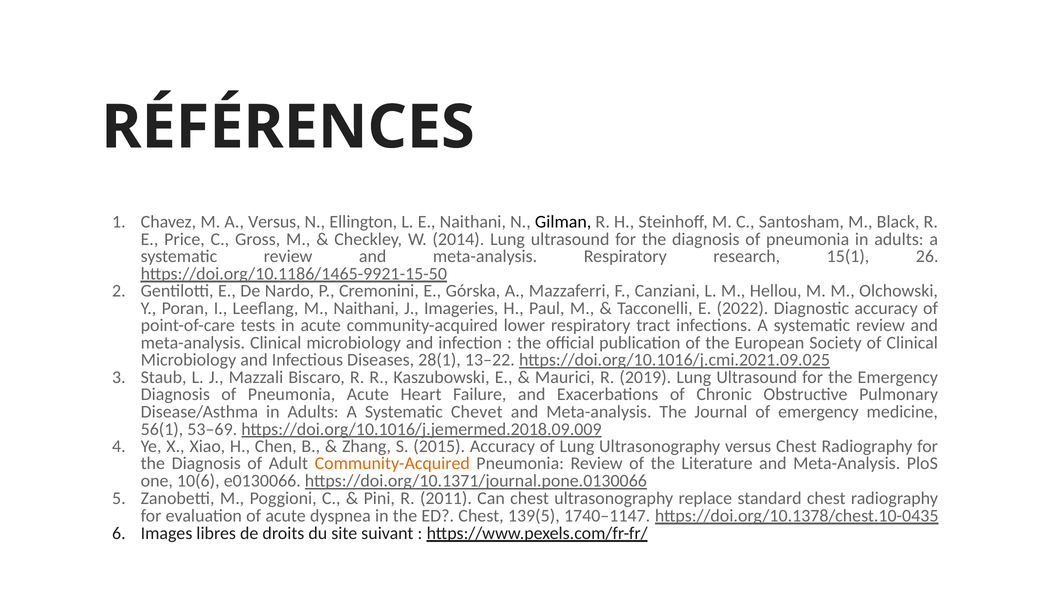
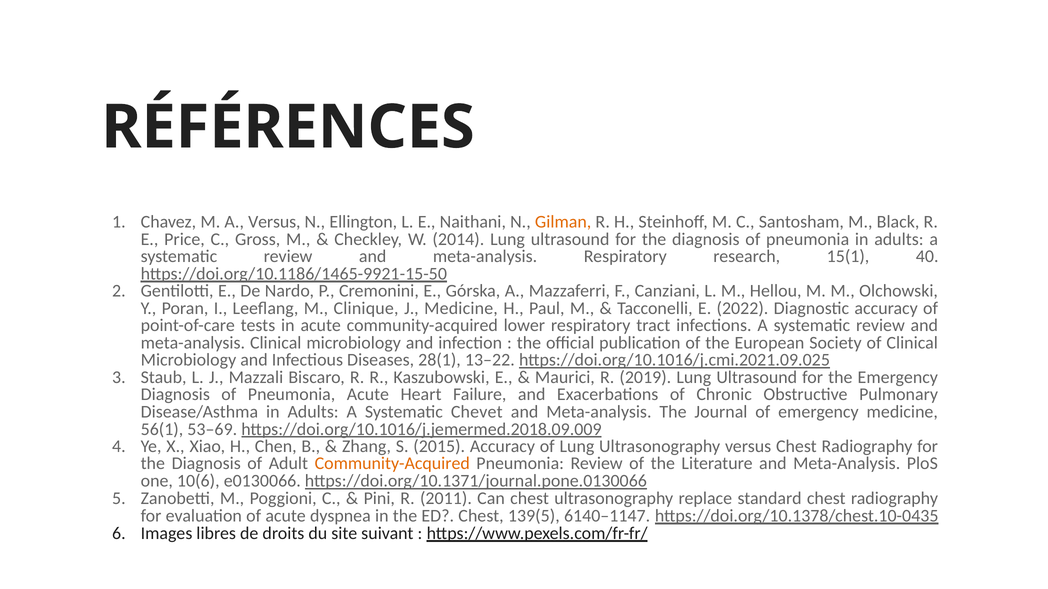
Gilman colour: black -> orange (563, 222)
26: 26 -> 40 (927, 257)
M Naithani: Naithani -> Clinique (366, 309)
J Imageries: Imageries -> Medicine (461, 309)
1740–1147: 1740–1147 -> 6140–1147 (607, 516)
